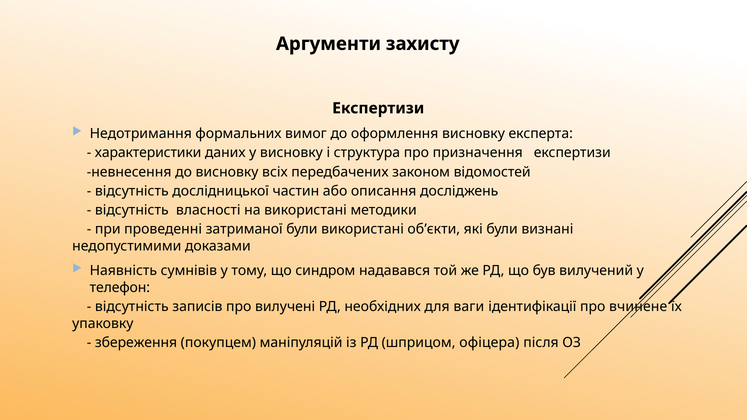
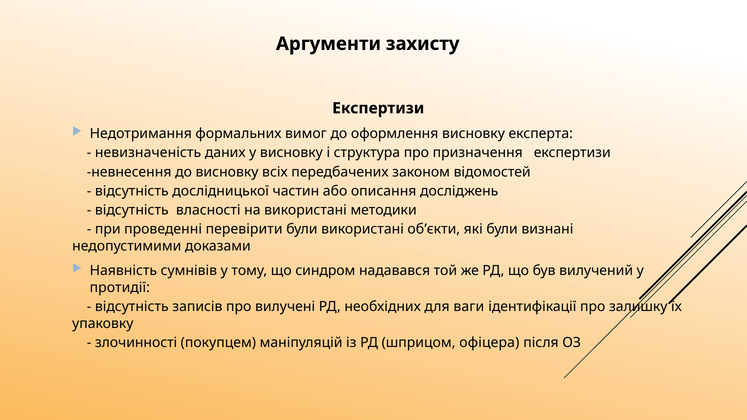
характеристики: характеристики -> невизначеність (148, 153)
затриманої: затриманої -> перевірити (244, 229)
телефон: телефон -> протидії (120, 288)
вчинене: вчинене -> залишку (638, 307)
збереження: збереження -> злочинності (136, 343)
